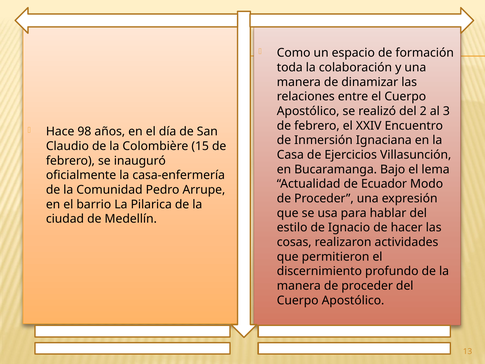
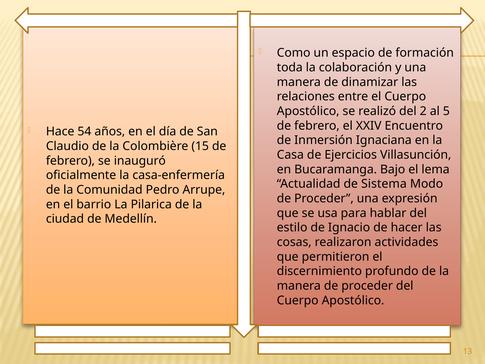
3: 3 -> 5 (446, 111)
98: 98 -> 54 (84, 131)
Ecuador: Ecuador -> Sistema (384, 184)
